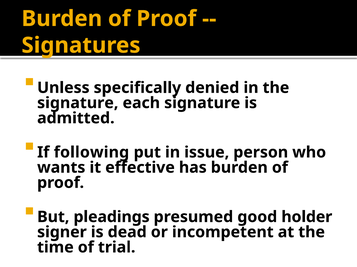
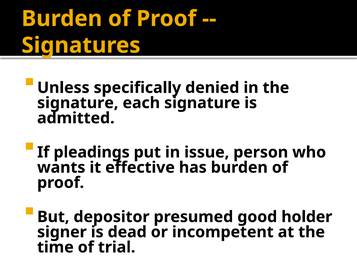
following: following -> pleadings (92, 153)
pleadings: pleadings -> depositor (112, 217)
